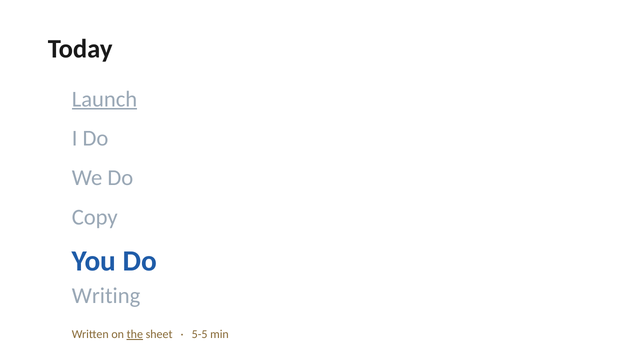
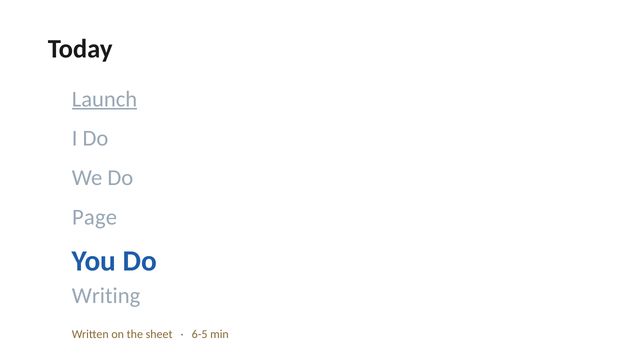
Copy: Copy -> Page (95, 217)
the underline: present -> none (135, 334)
5-5: 5-5 -> 6-5 (200, 334)
